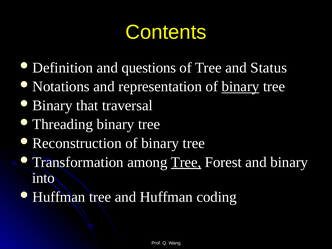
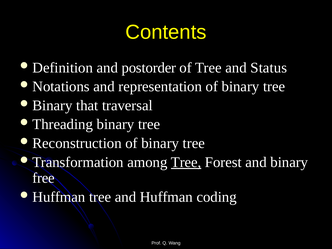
questions: questions -> postorder (149, 68)
binary underline: present -> none (240, 87)
into: into -> free (43, 178)
